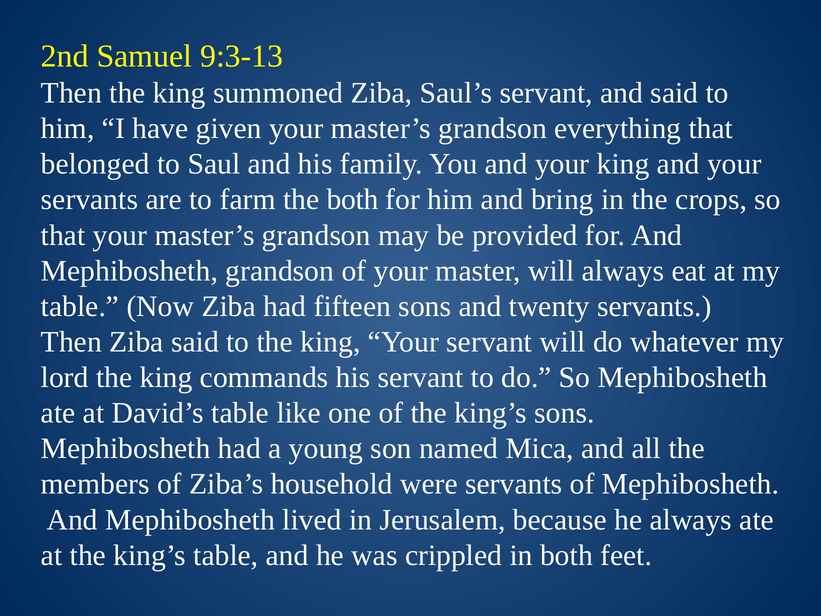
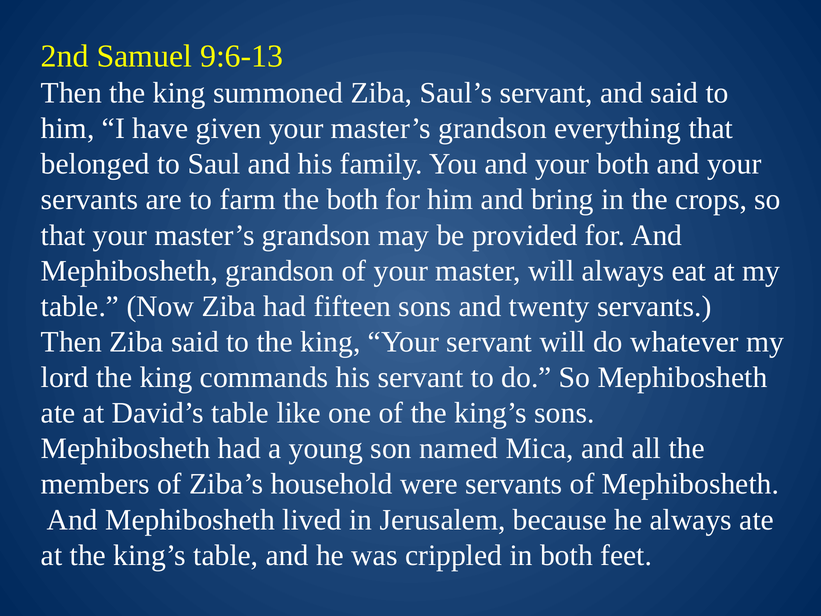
9:3-13: 9:3-13 -> 9:6-13 (242, 56)
your king: king -> both (623, 164)
